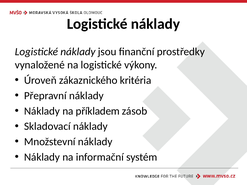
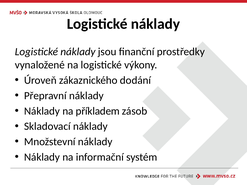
kritéria: kritéria -> dodání (136, 80)
